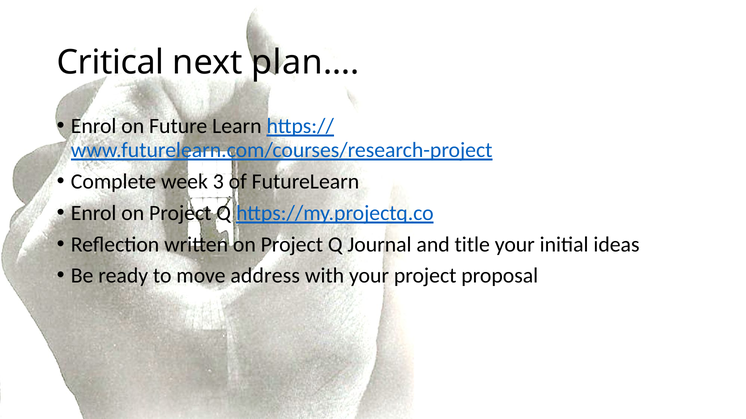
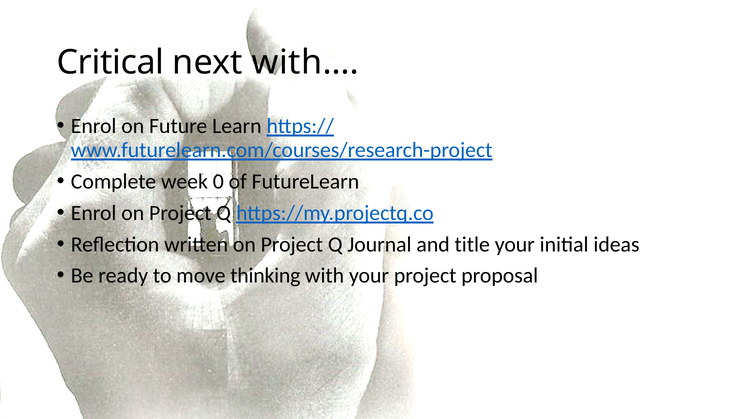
plan…: plan… -> with… (306, 63)
3: 3 -> 0 (218, 182)
address: address -> thinking (265, 276)
